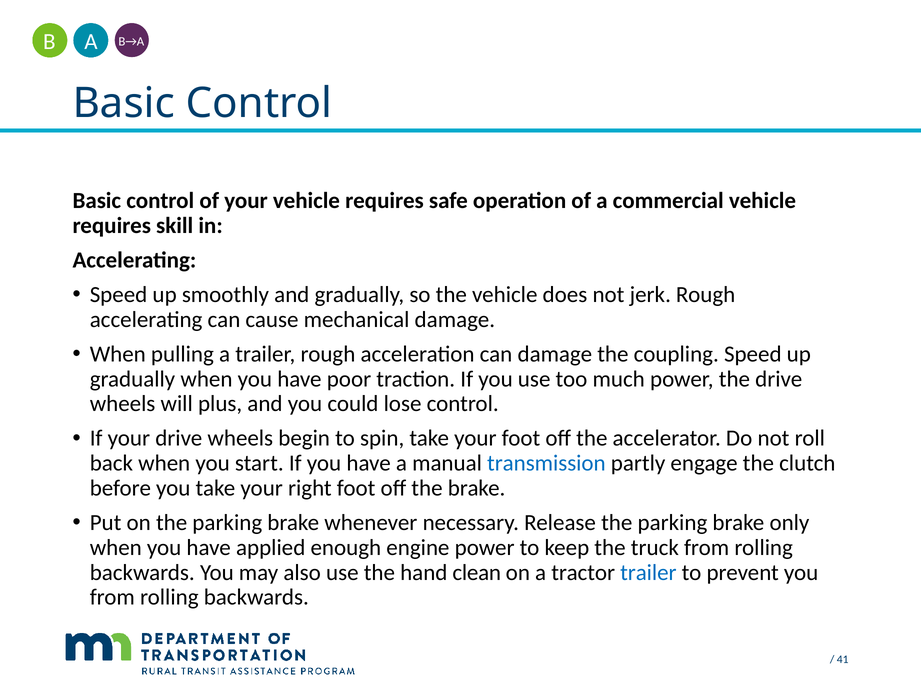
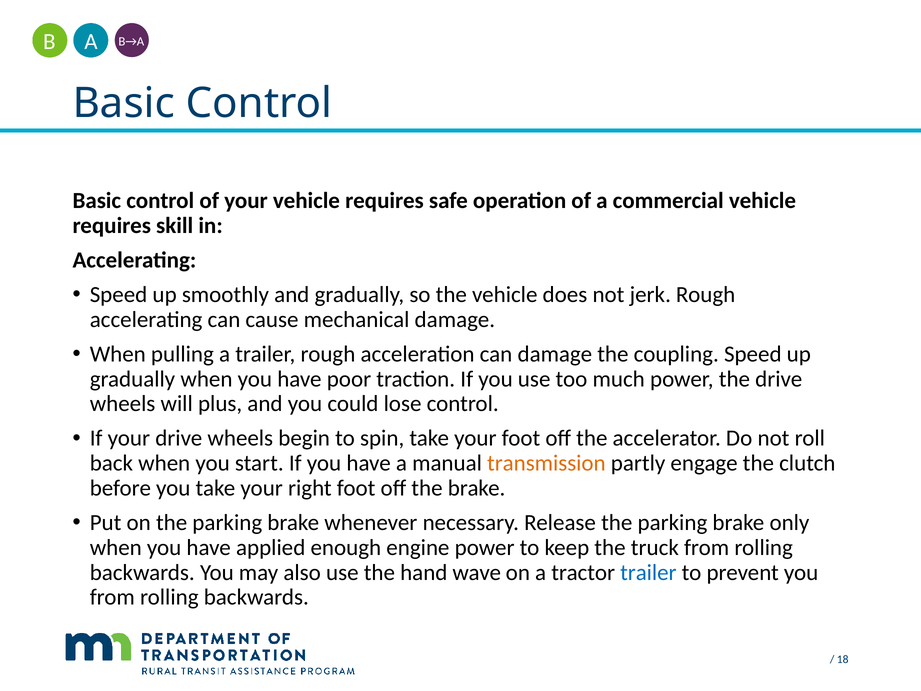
transmission colour: blue -> orange (546, 463)
clean: clean -> wave (477, 572)
41: 41 -> 18 (843, 659)
